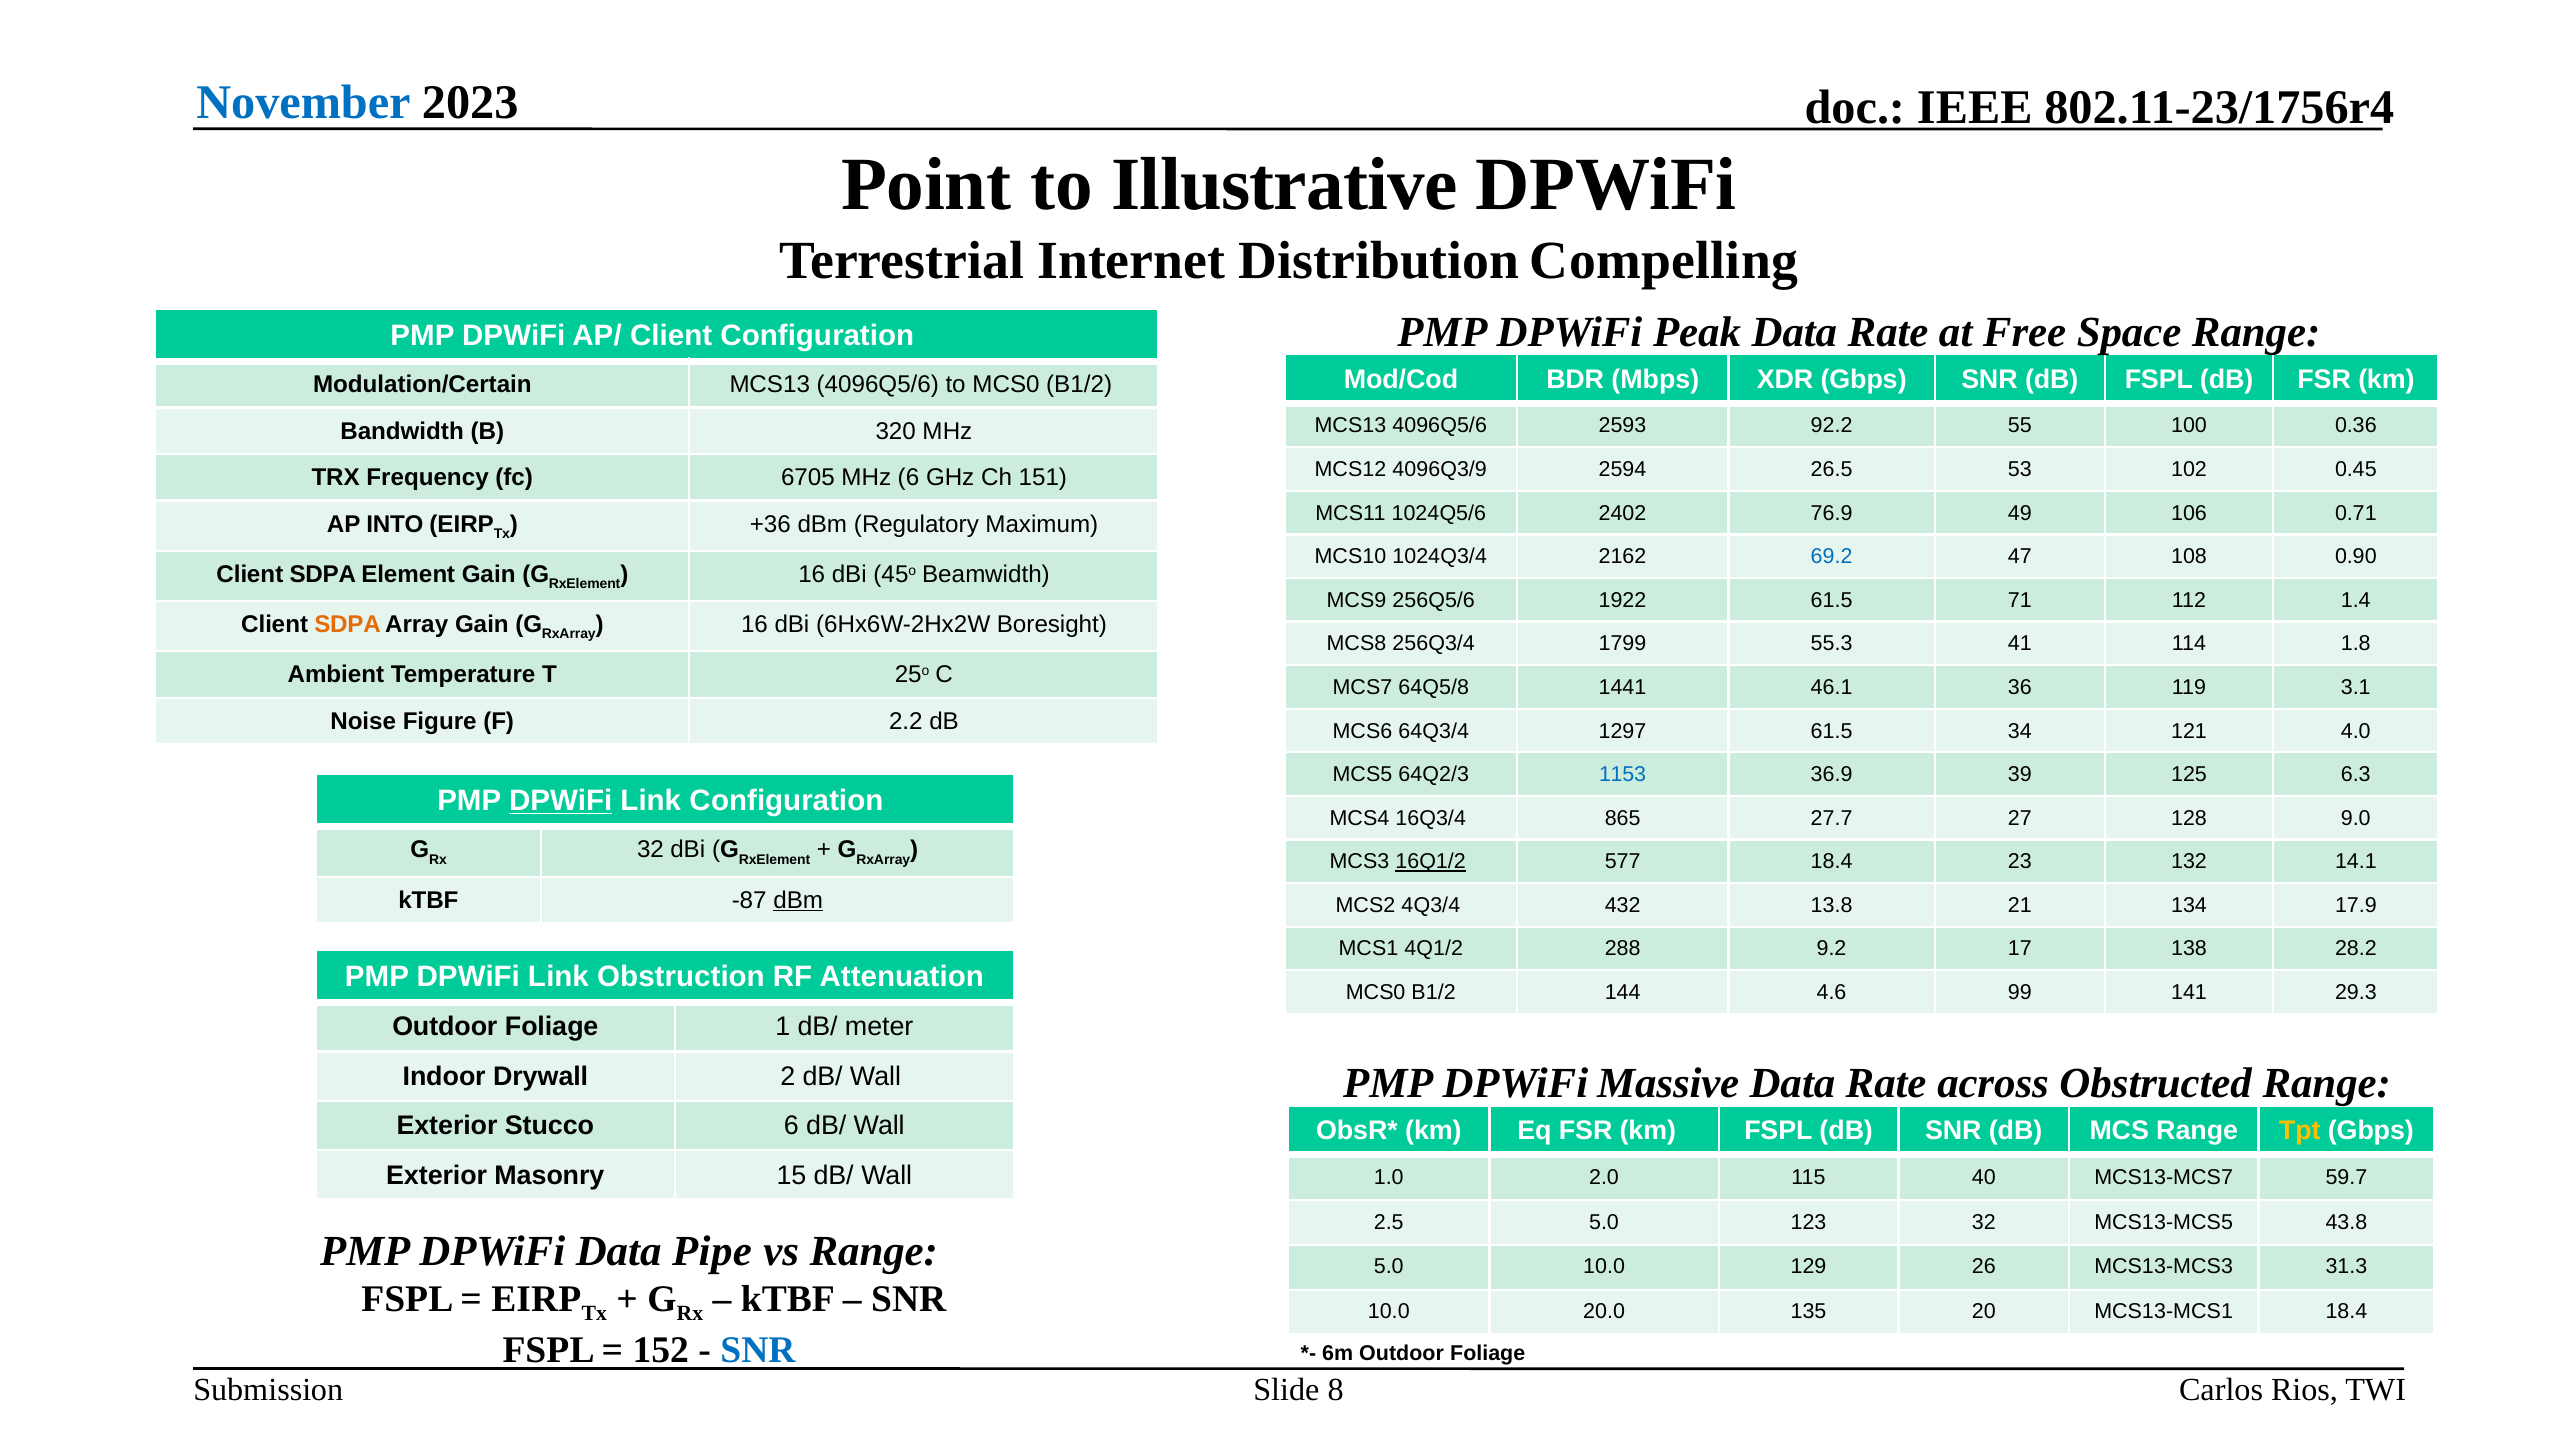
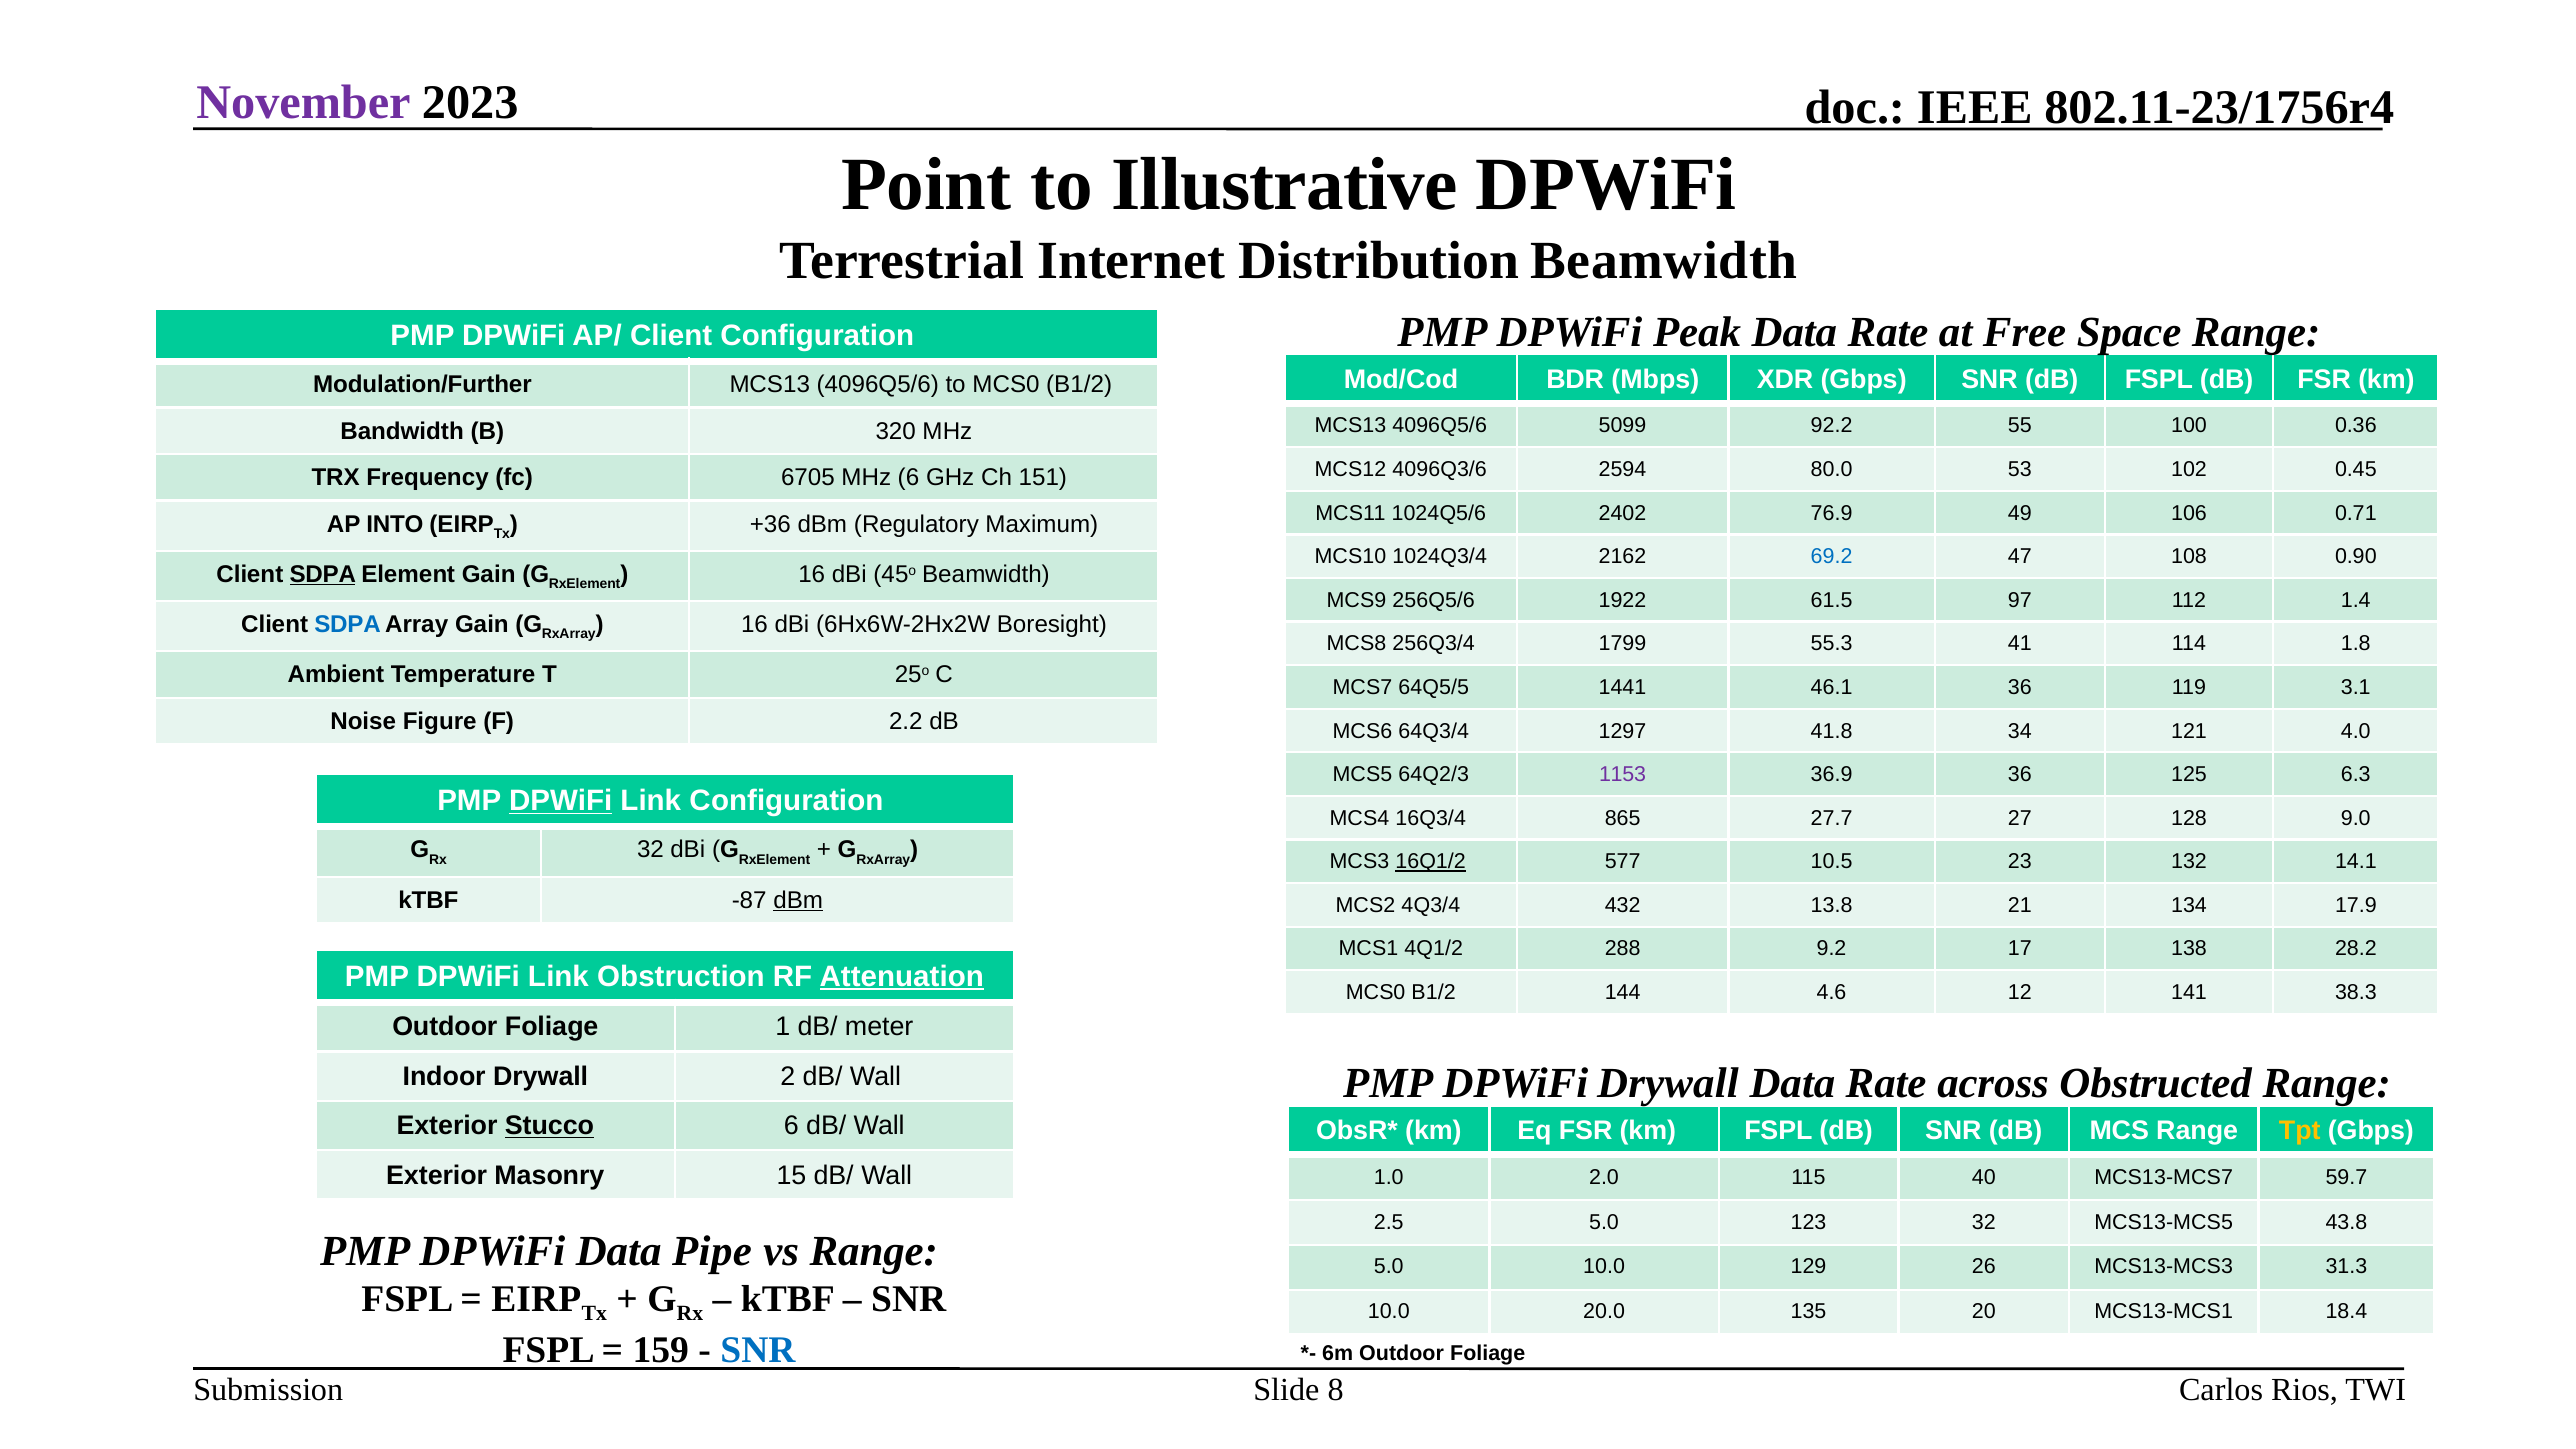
November colour: blue -> purple (303, 102)
Distribution Compelling: Compelling -> Beamwidth (1664, 261)
Modulation/Certain: Modulation/Certain -> Modulation/Further (422, 385)
2593: 2593 -> 5099 (1623, 426)
4096Q3/9: 4096Q3/9 -> 4096Q3/6 (1440, 469)
26.5: 26.5 -> 80.0 (1832, 469)
SDPA underline: none -> present (323, 574)
71: 71 -> 97 (2020, 600)
SDPA colour: orange -> blue (348, 625)
64Q5/8: 64Q5/8 -> 64Q5/5 (1434, 687)
1297 61.5: 61.5 -> 41.8 (1832, 731)
1153 colour: blue -> purple (1623, 775)
36.9 39: 39 -> 36 (2020, 775)
577 18.4: 18.4 -> 10.5 (1832, 862)
Attenuation underline: none -> present (902, 976)
99: 99 -> 12 (2020, 992)
29.3: 29.3 -> 38.3 (2356, 992)
DPWiFi Massive: Massive -> Drywall (1668, 1083)
Stucco underline: none -> present (549, 1126)
152: 152 -> 159 (661, 1350)
